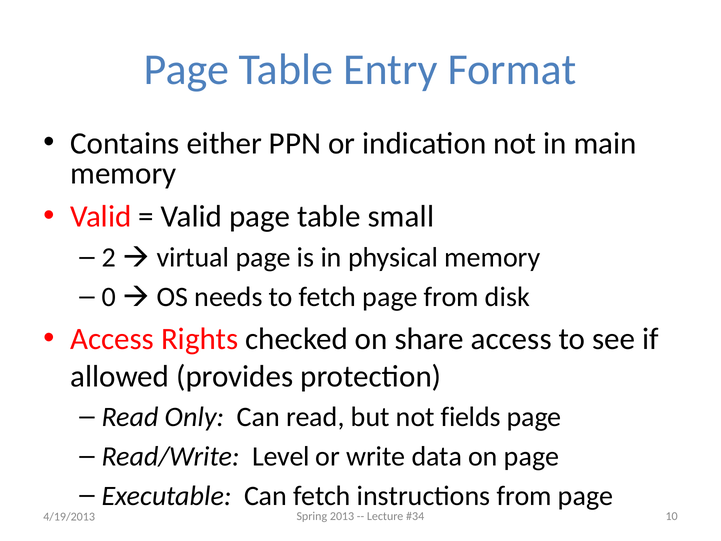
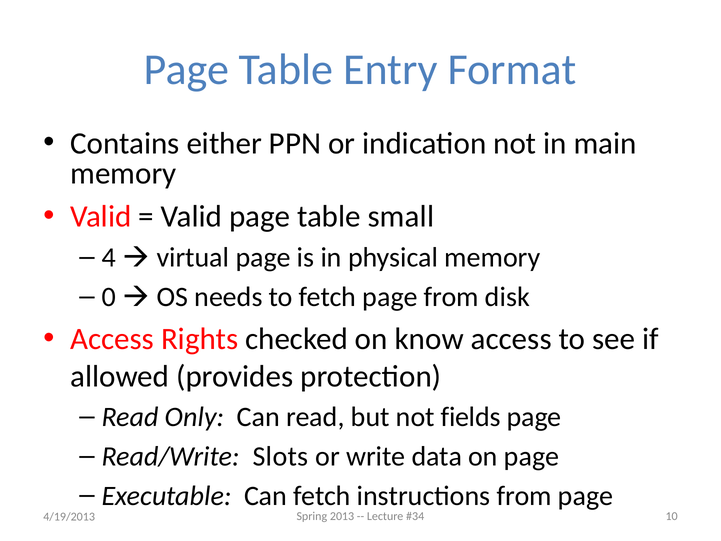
2: 2 -> 4 (109, 257)
share: share -> know (429, 339)
Level: Level -> Slots (281, 456)
